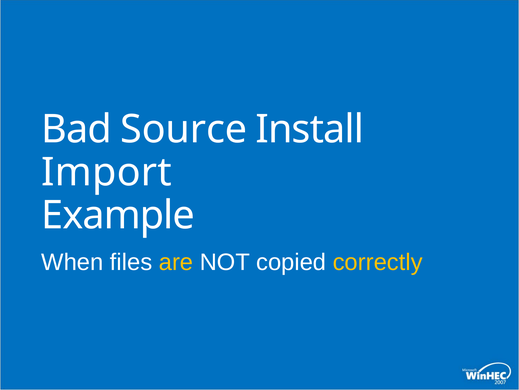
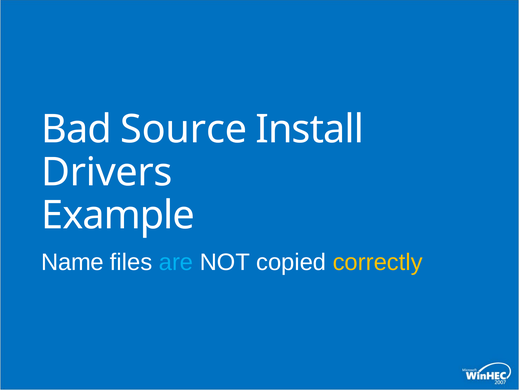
Import: Import -> Drivers (107, 172)
When: When -> Name (72, 262)
are colour: yellow -> light blue (176, 262)
